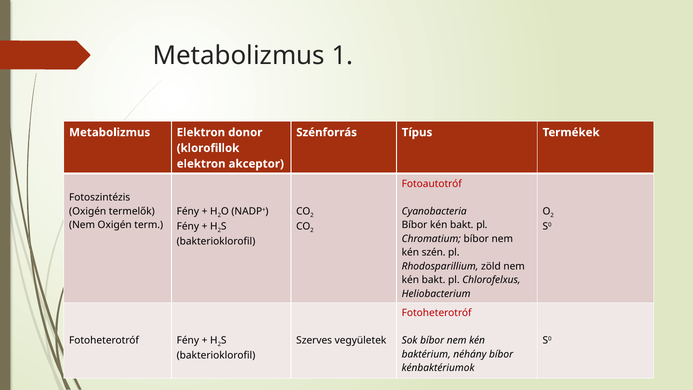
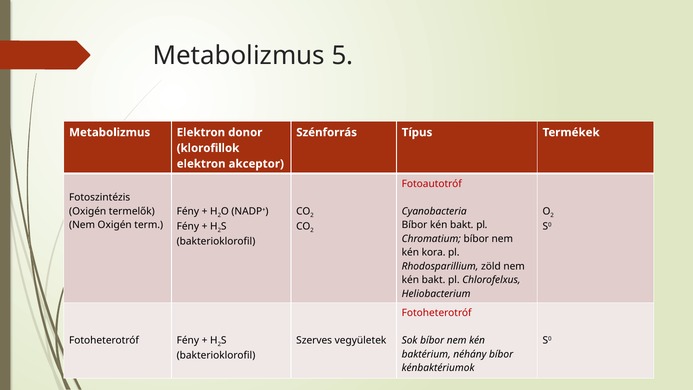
1: 1 -> 5 (342, 55)
szén: szén -> kora (434, 252)
